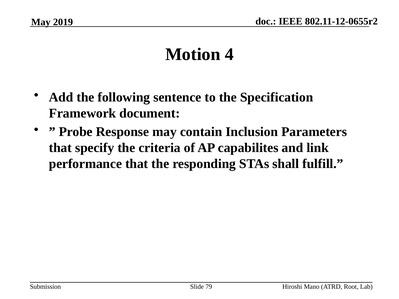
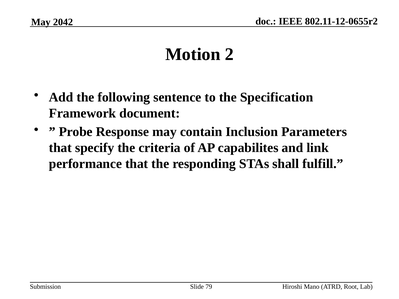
2019: 2019 -> 2042 (63, 22)
4: 4 -> 2 (229, 54)
